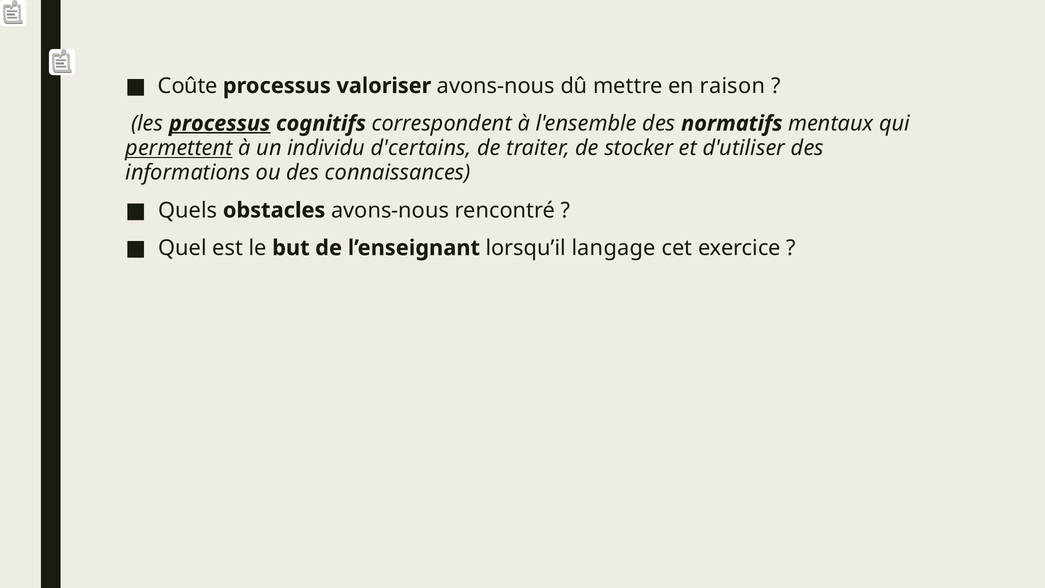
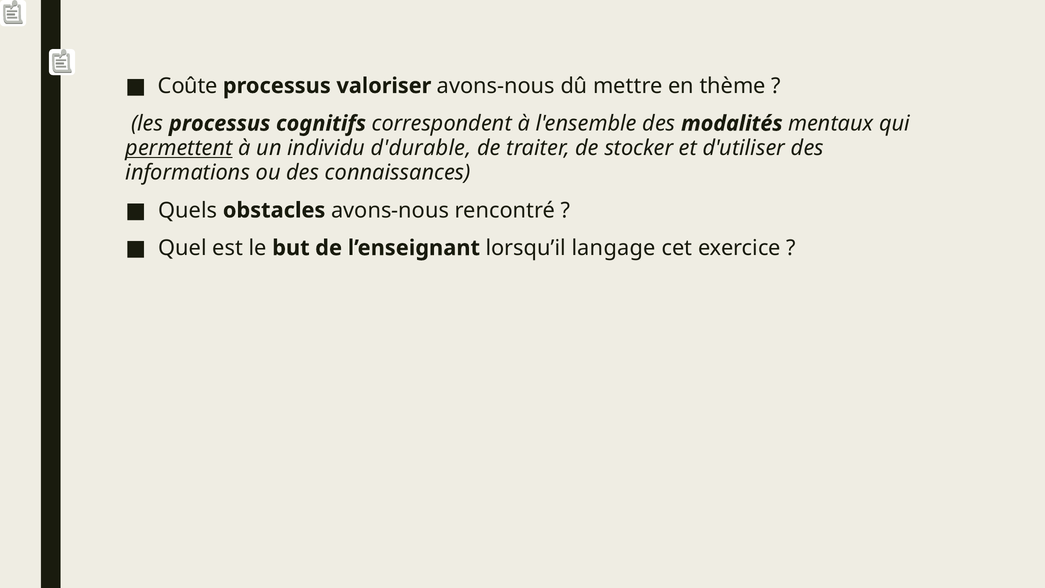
raison: raison -> thème (733, 86)
processus underline: present -> none (220, 123)
normatifs: normatifs -> modalités (732, 123)
d'certains: d'certains -> d'durable (421, 148)
